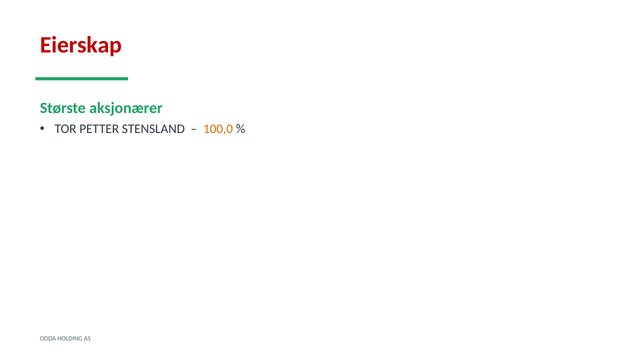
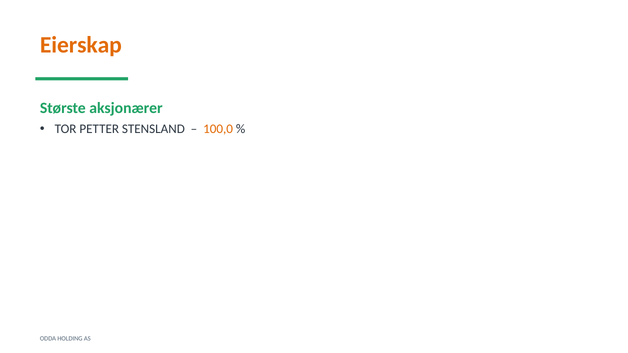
Eierskap colour: red -> orange (81, 45)
